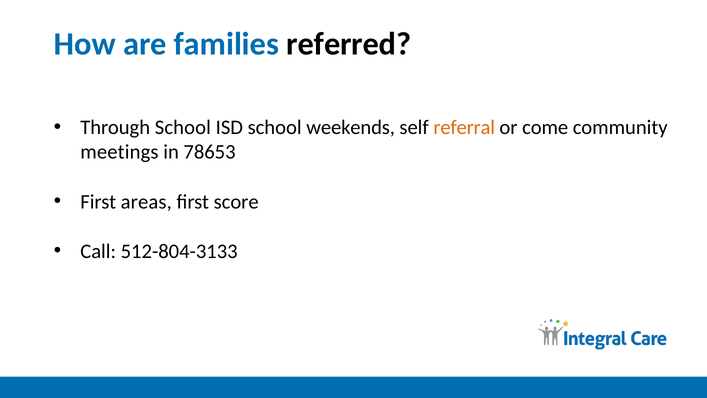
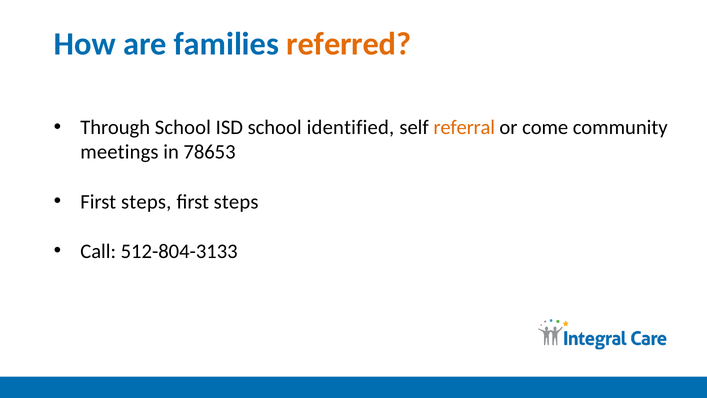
referred colour: black -> orange (349, 44)
weekends: weekends -> identified (350, 127)
areas: areas -> steps (146, 202)
score: score -> steps (236, 202)
